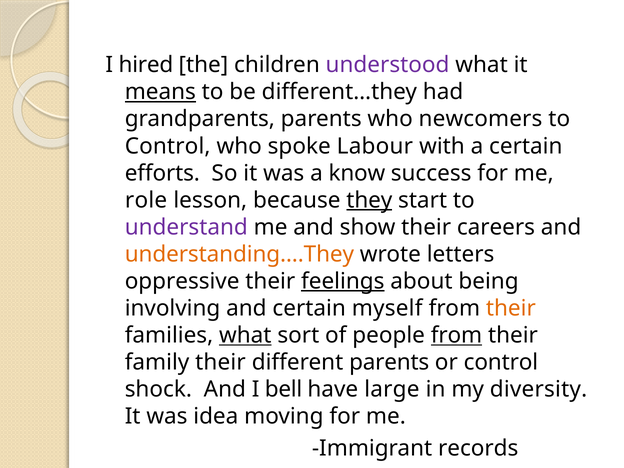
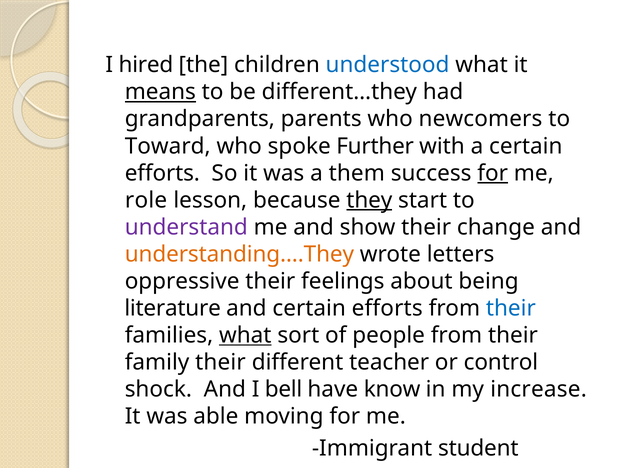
understood colour: purple -> blue (388, 65)
Control: Control -> Toward (168, 146)
Labour: Labour -> Further (375, 146)
know: know -> them (357, 173)
for underline: none -> present (493, 173)
careers: careers -> change (496, 227)
feelings underline: present -> none (343, 281)
involving: involving -> literature (173, 308)
and certain myself: myself -> efforts (387, 308)
their colour: orange -> blue (511, 308)
from underline: present -> none (456, 335)
different parents: parents -> teacher (389, 362)
large: large -> know (392, 389)
diversity: diversity -> increase (539, 389)
idea: idea -> able (216, 416)
records: records -> student (478, 449)
